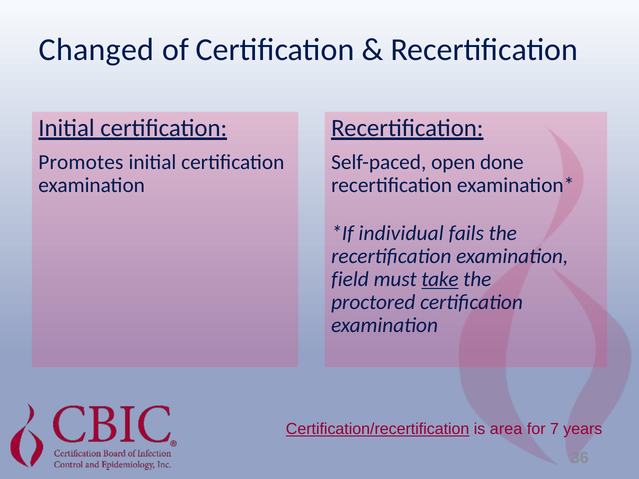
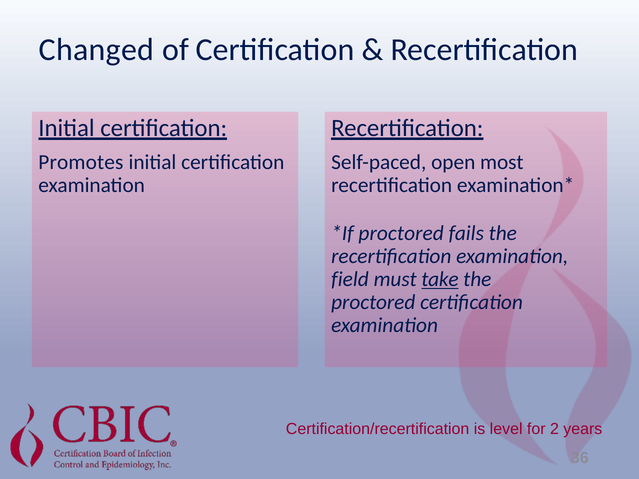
done: done -> most (502, 162)
individual: individual -> proctored (401, 234)
Certification/recertification underline: present -> none (378, 429)
area: area -> level (506, 429)
7: 7 -> 2 (554, 429)
